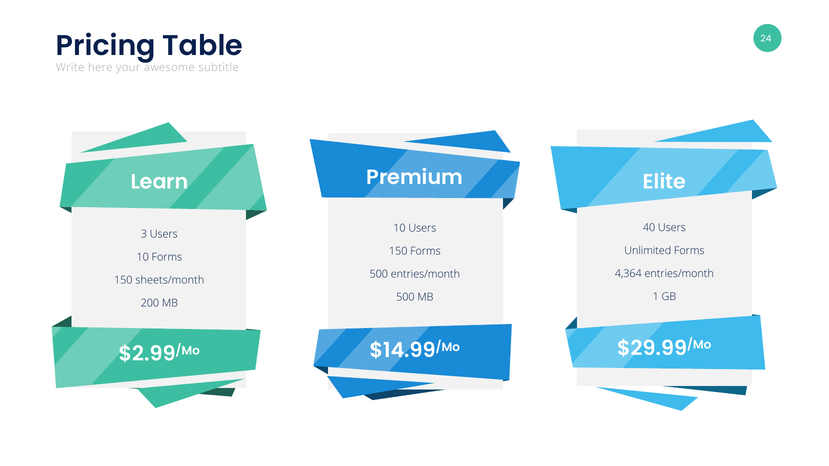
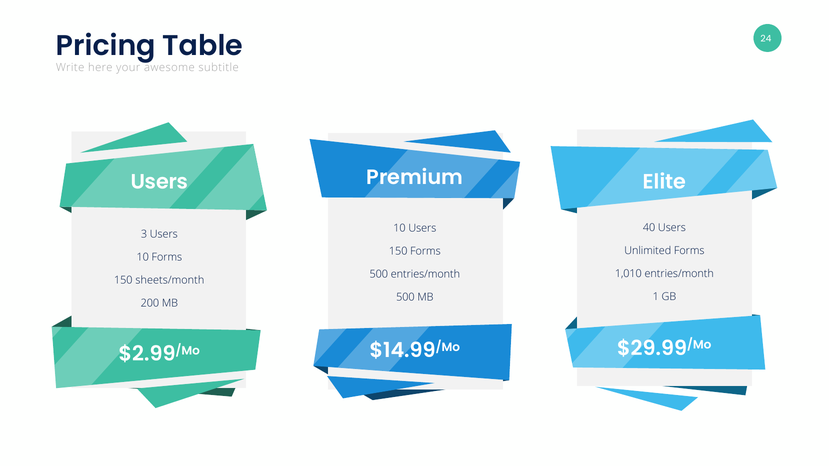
Learn: Learn -> Users (159, 182)
4,364: 4,364 -> 1,010 (628, 274)
